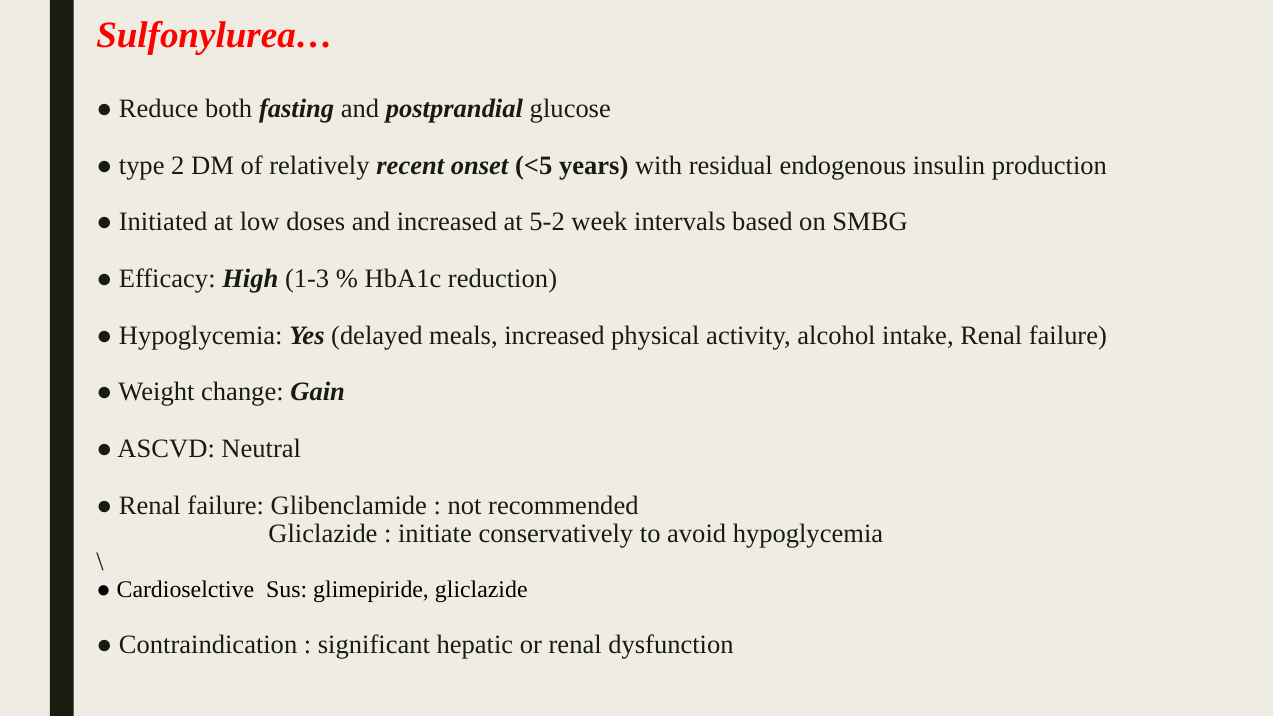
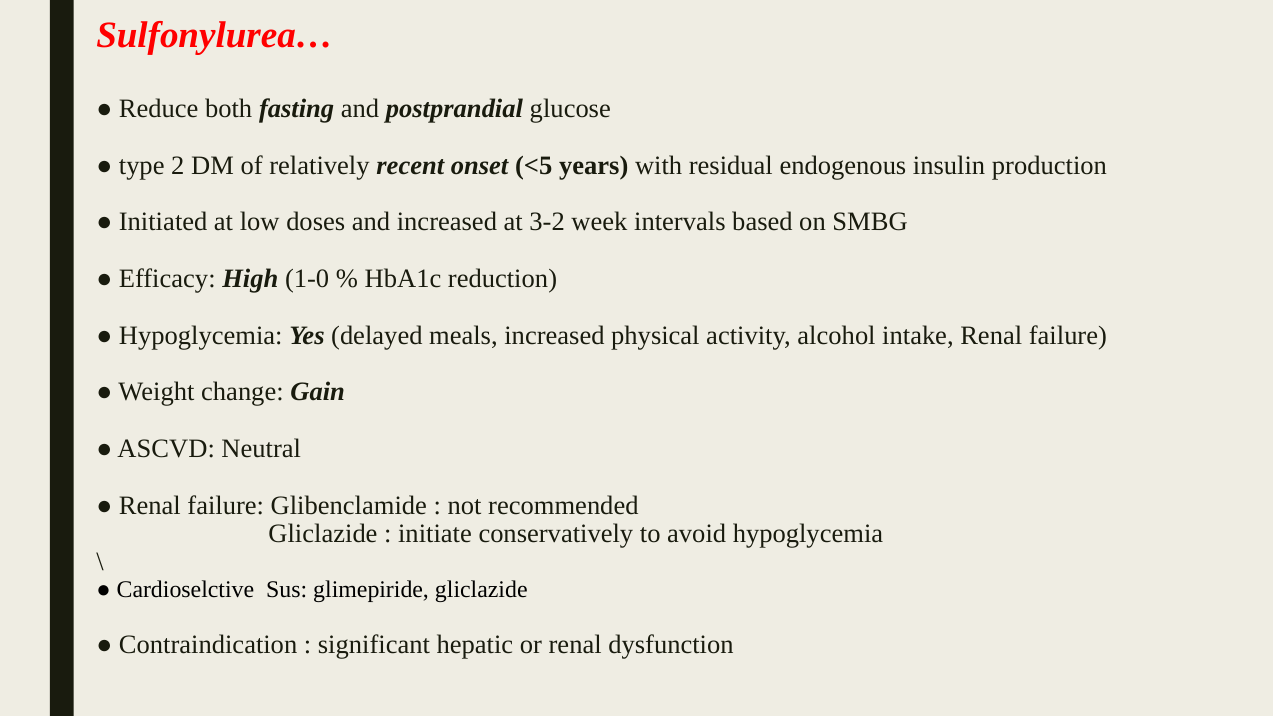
5-2: 5-2 -> 3-2 (547, 222)
1-3: 1-3 -> 1-0 (307, 279)
